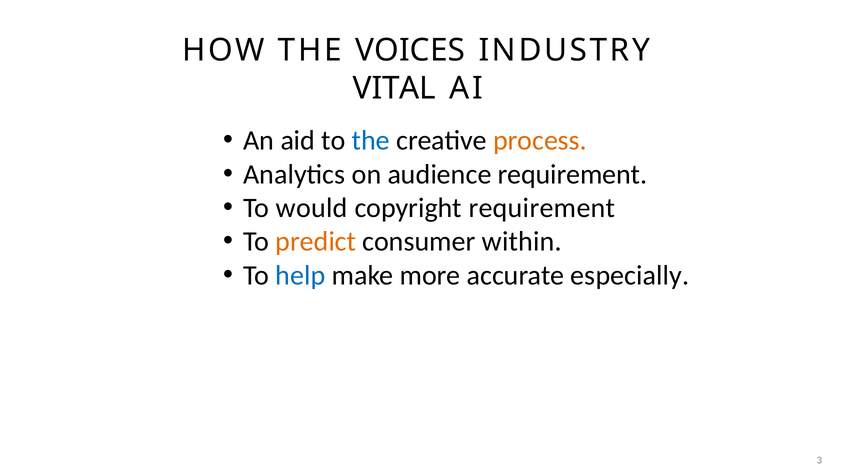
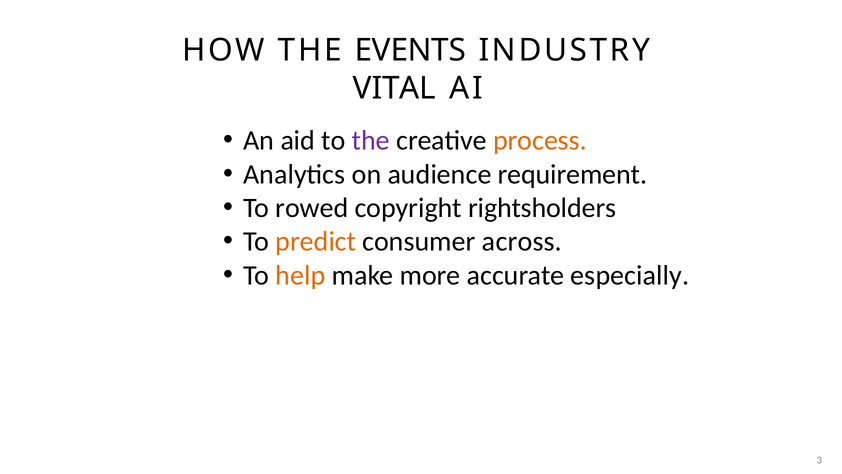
VOICES: VOICES -> EVENTS (410, 50)
the colour: blue -> purple (371, 140)
would: would -> rowed (312, 208)
copyright requirement: requirement -> rightsholders (542, 208)
within: within -> across (522, 241)
help colour: blue -> orange (300, 275)
